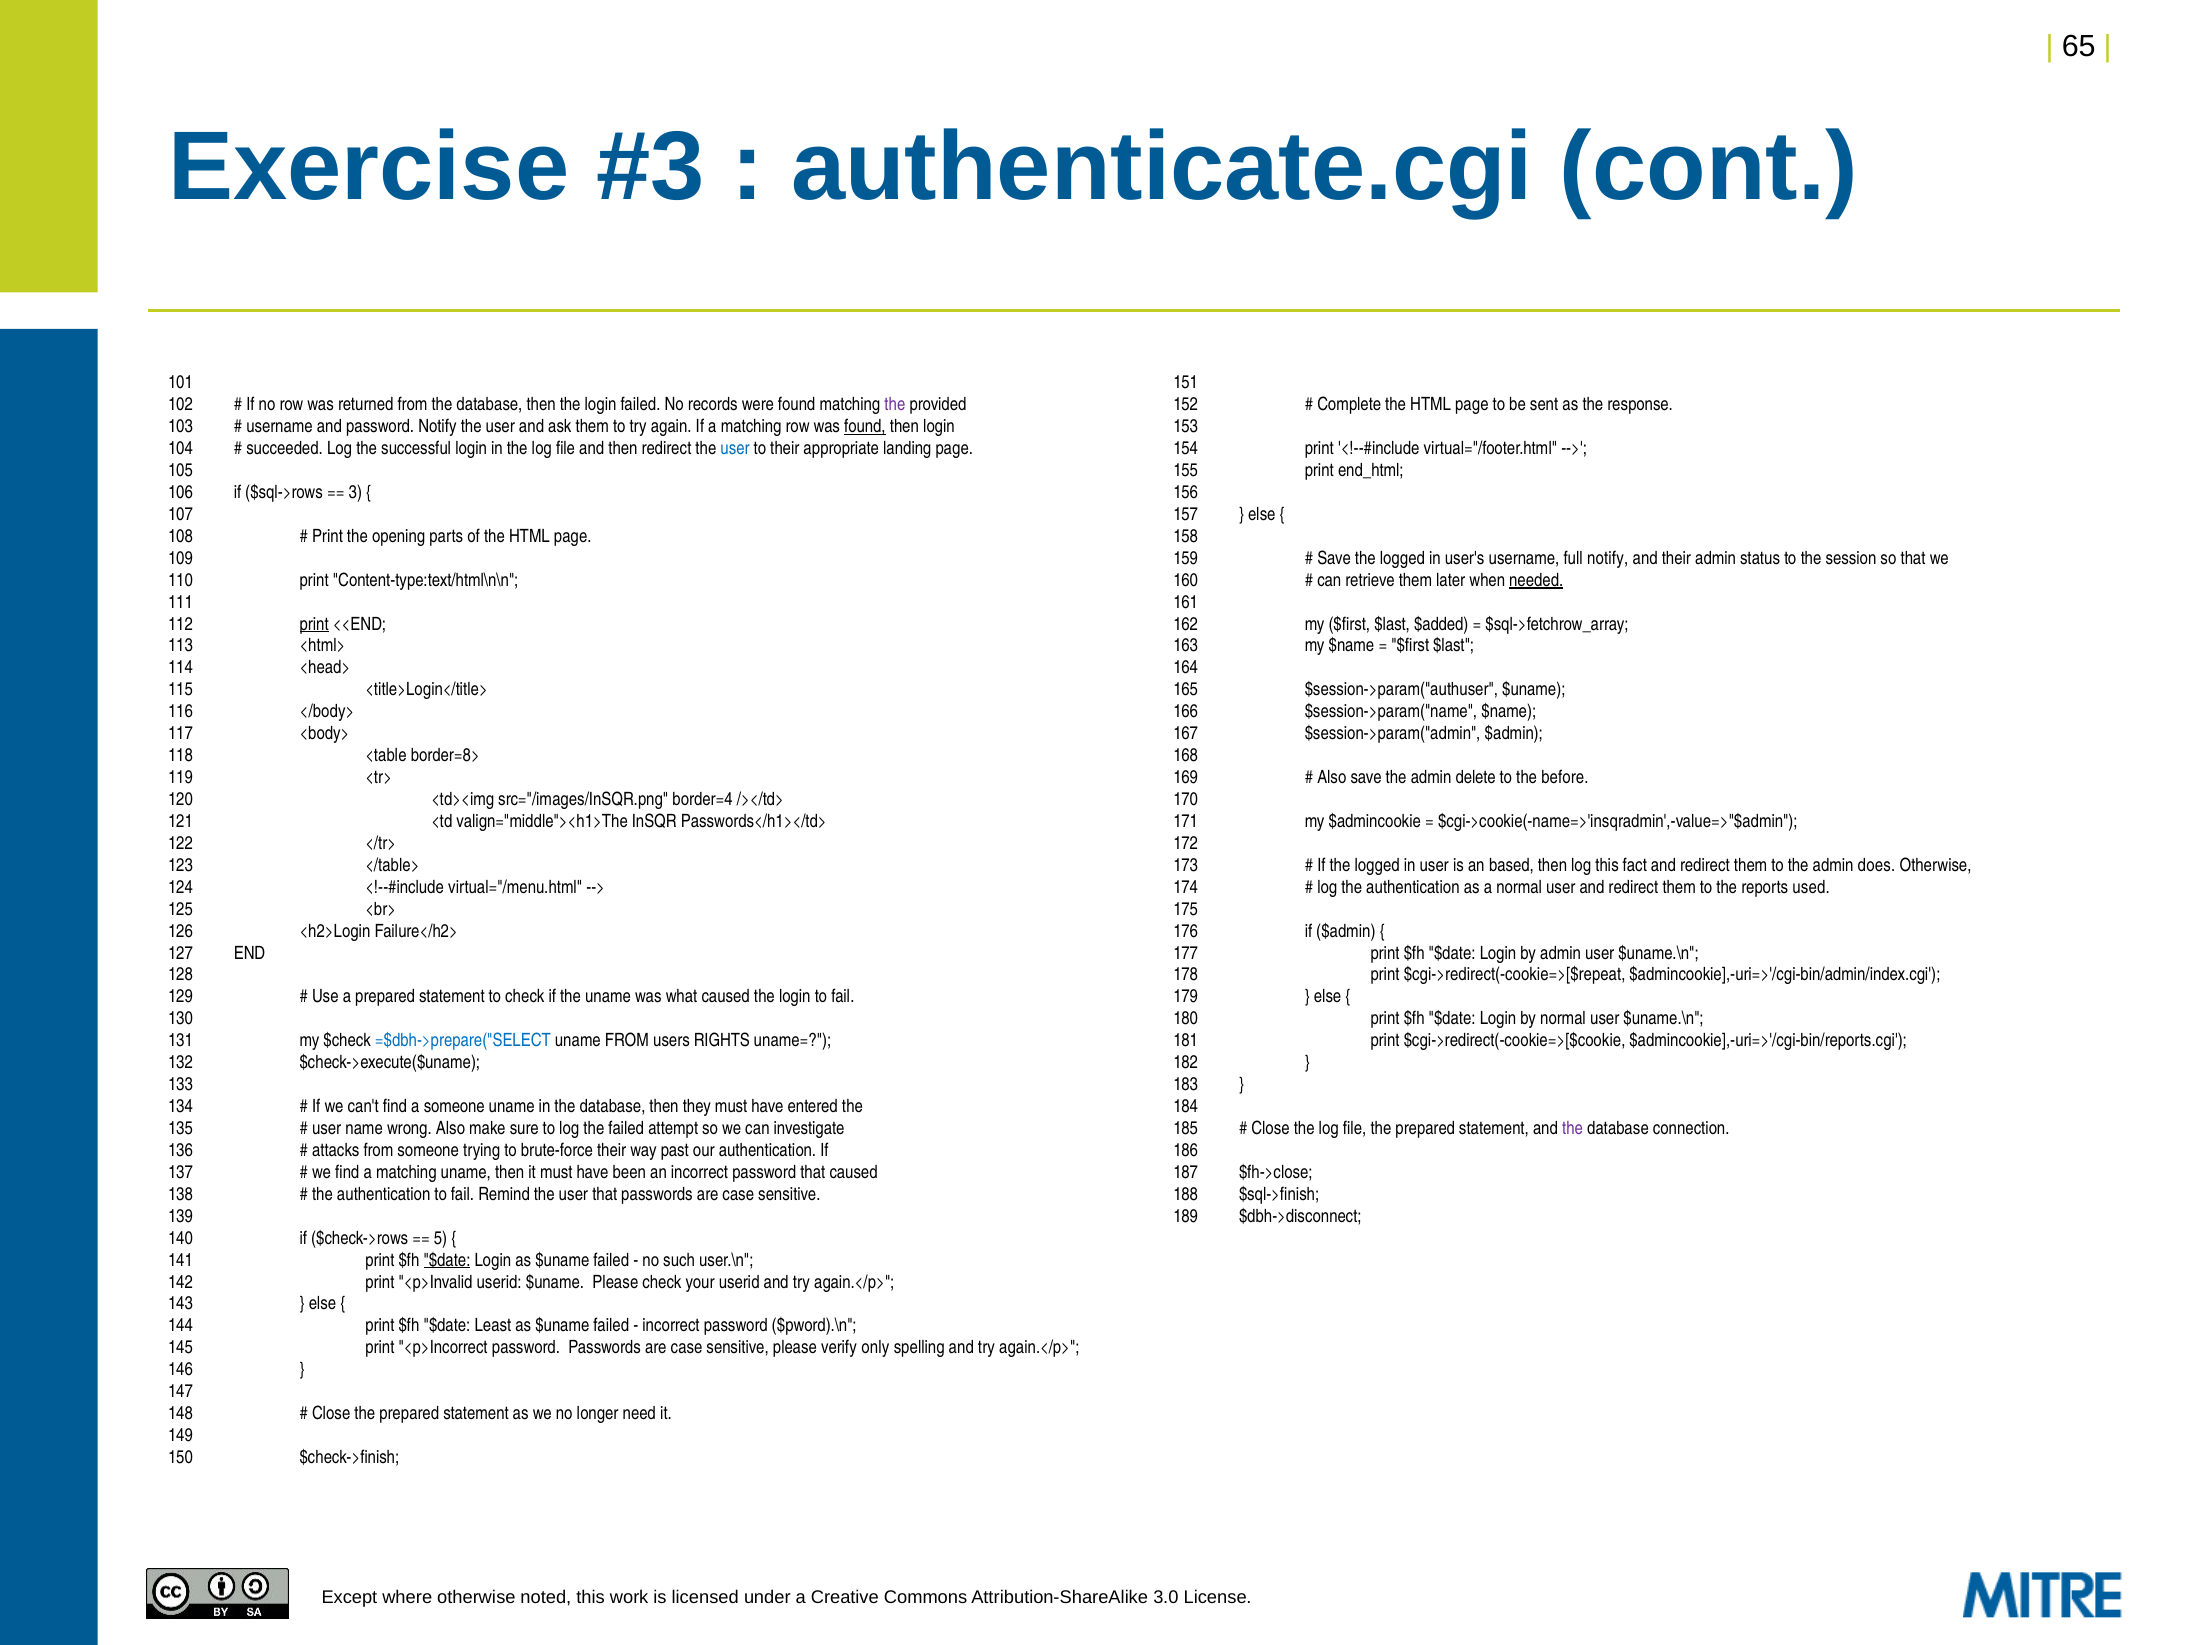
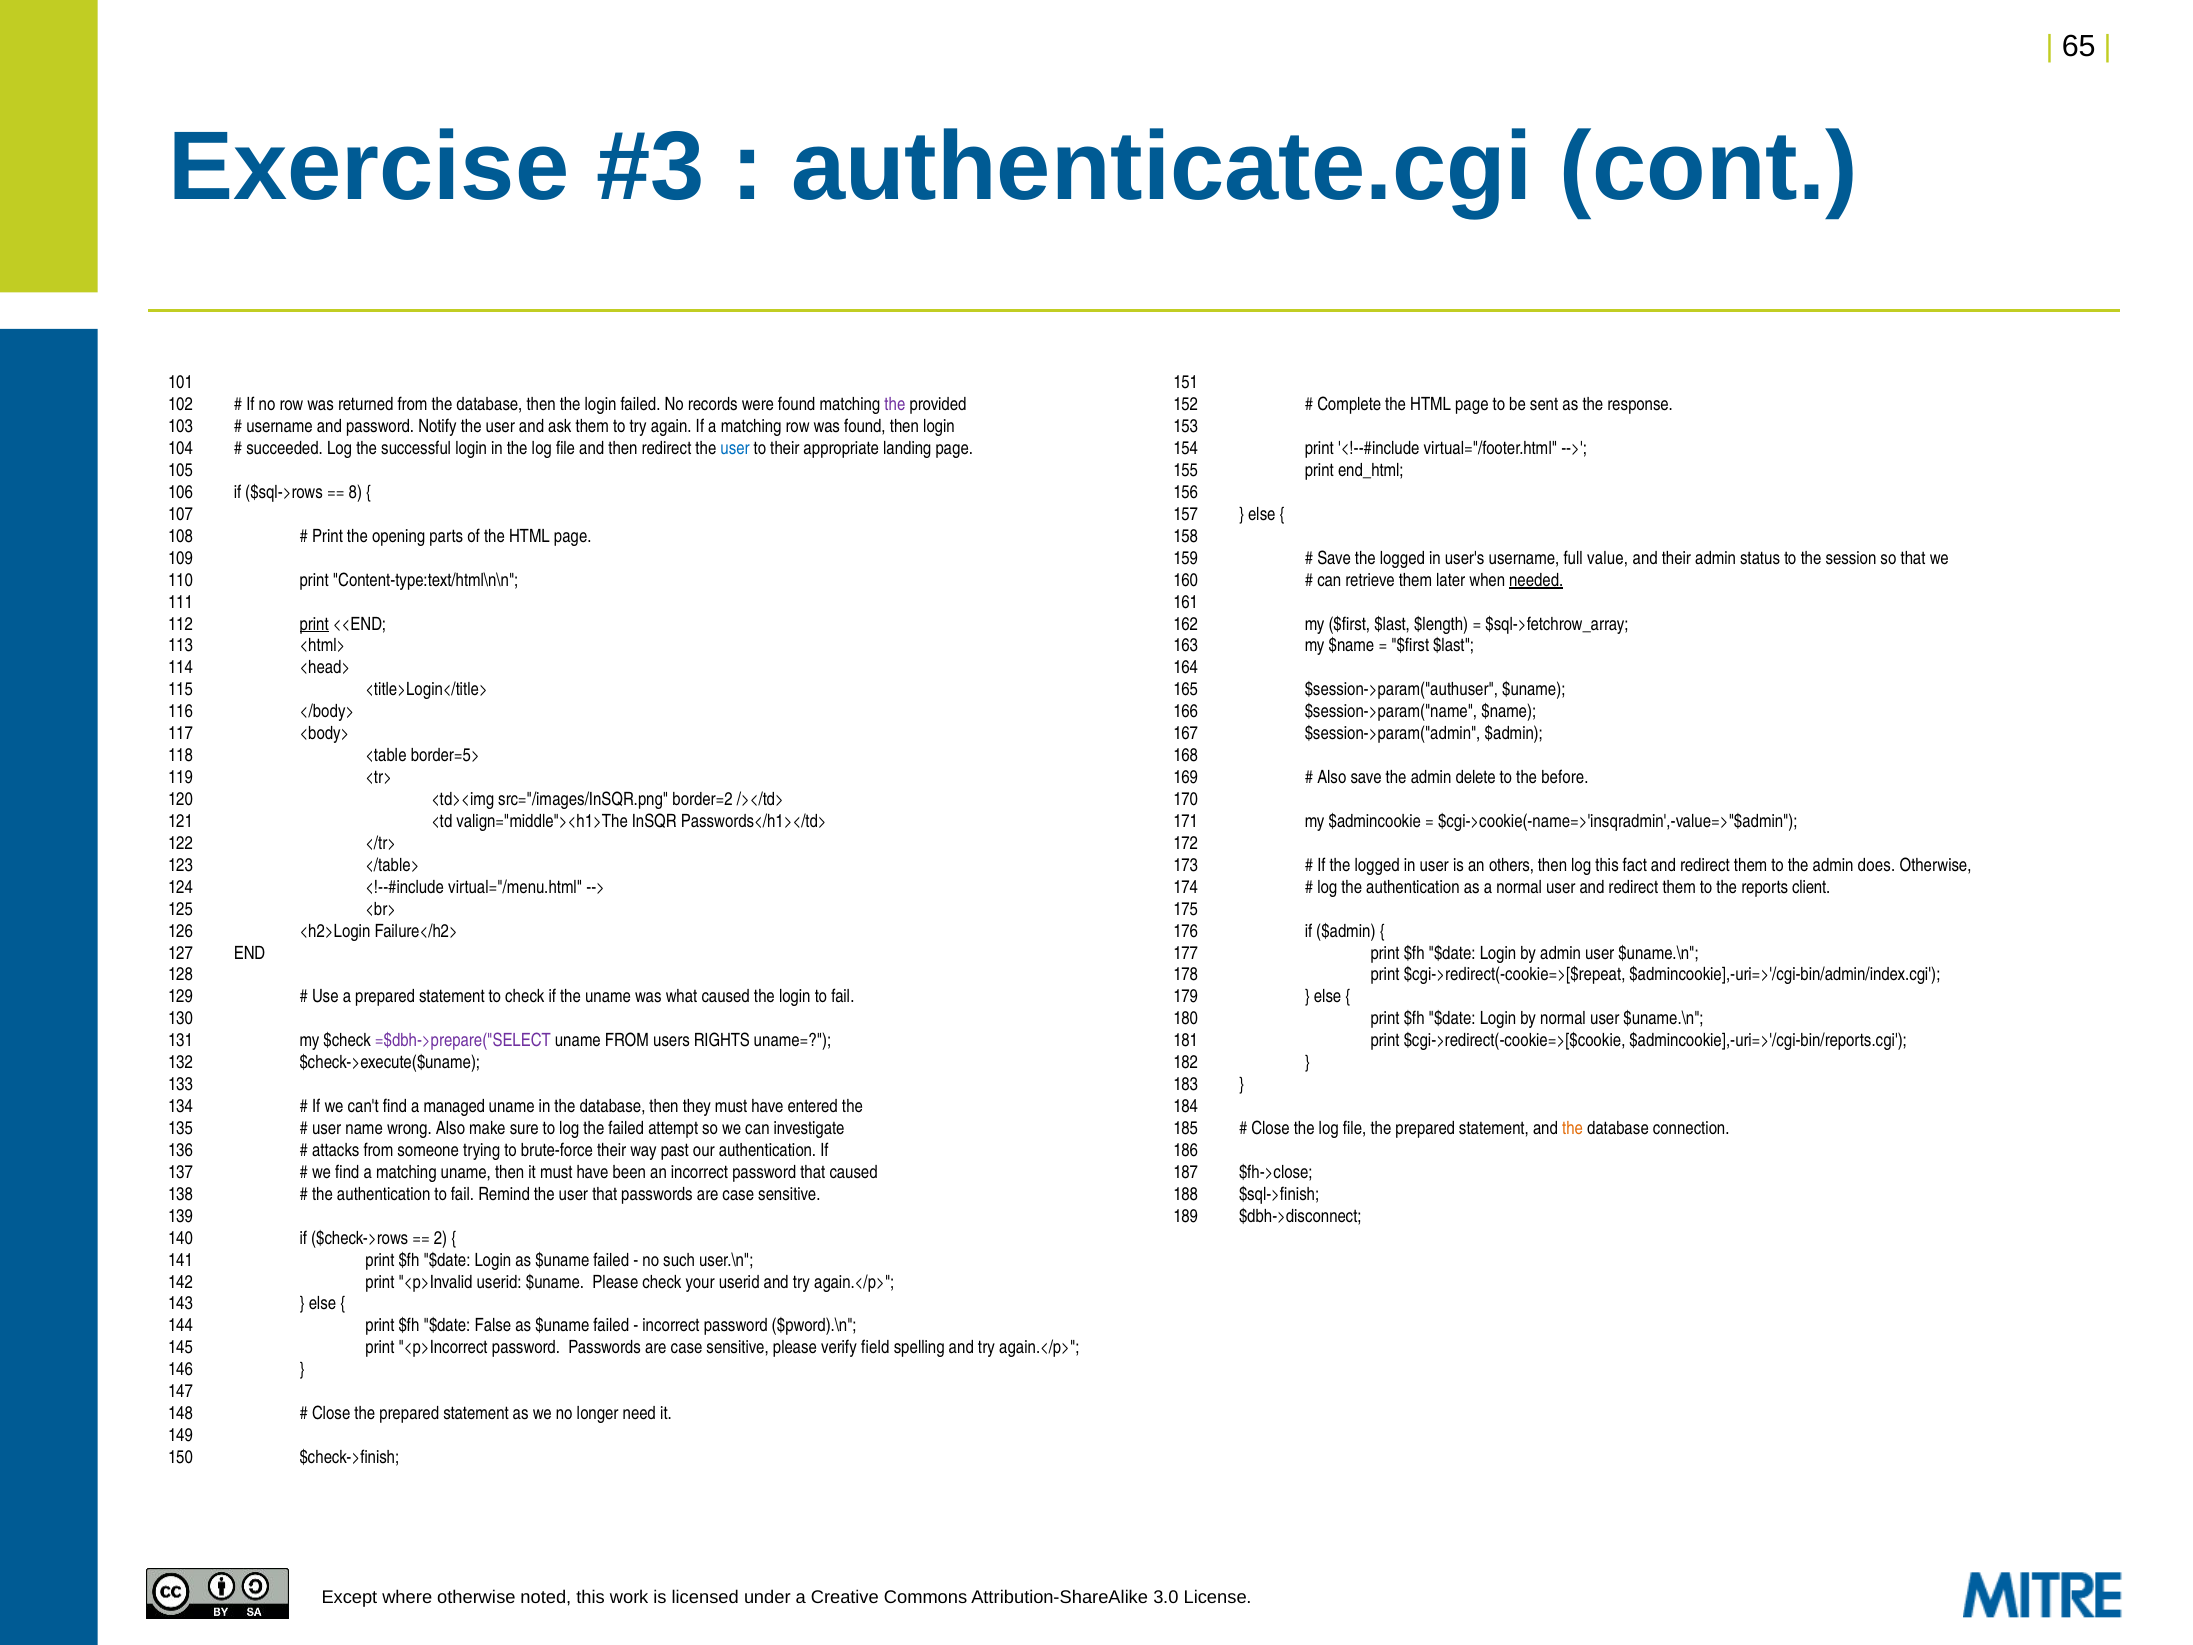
found underline: present -> none (865, 427)
3: 3 -> 8 (355, 492)
full notify: notify -> value (1608, 558)
$added: $added -> $length (1441, 624)
border=8>: border=8> -> border=5> (445, 755)
border=4: border=4 -> border=2 (703, 799)
based: based -> others (1511, 865)
used: used -> client (1811, 887)
=$dbh->prepare("SELECT colour: blue -> purple (463, 1041)
a someone: someone -> managed (454, 1106)
the colour: purple -> orange (1573, 1128)
5: 5 -> 2 (441, 1238)
$date underline: present -> none (447, 1260)
Least: Least -> False (493, 1326)
only: only -> field (875, 1348)
